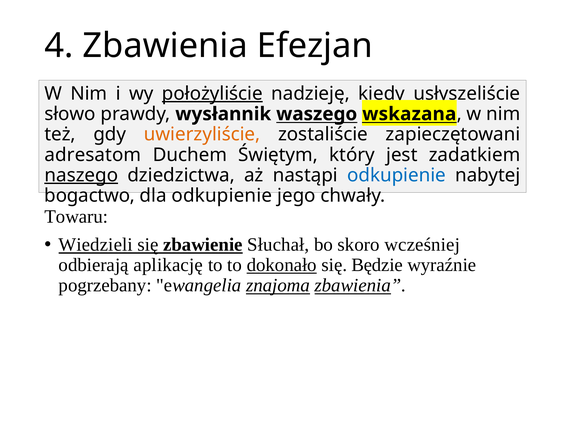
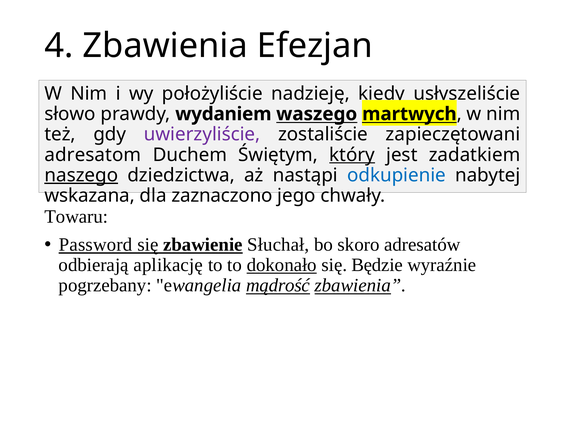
położyliście underline: present -> none (212, 94)
wysłannik: wysłannik -> wydaniem (223, 114)
wskazana: wskazana -> martwych (409, 114)
uwierzyliście colour: orange -> purple (202, 134)
który underline: none -> present (352, 155)
bogactwo: bogactwo -> wskazana (90, 196)
dla odkupienie: odkupienie -> zaznaczono (222, 196)
Wiedzieli: Wiedzieli -> Password (96, 245)
wcześniej: wcześniej -> adresatów (422, 245)
znajoma: znajoma -> mądrość (278, 285)
